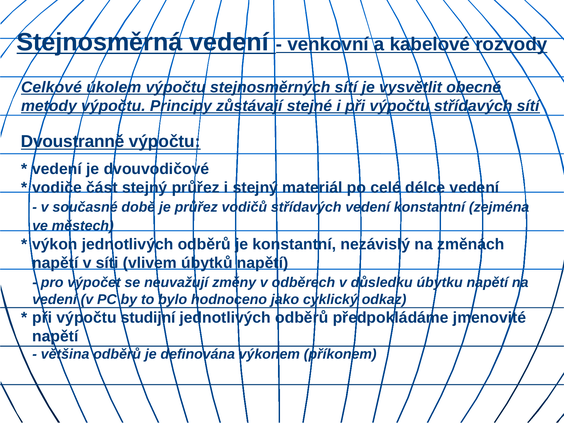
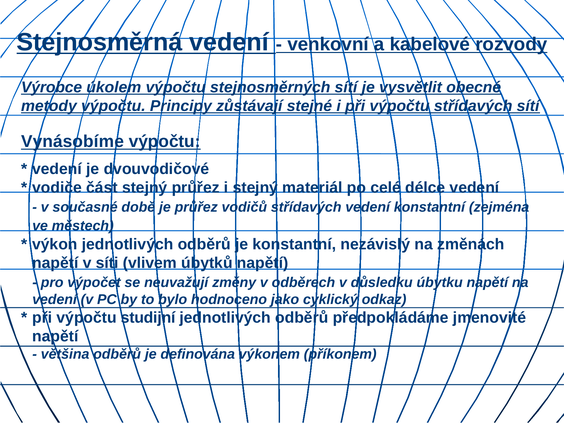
Celkové: Celkové -> Výrobce (52, 87)
Dvoustranně: Dvoustranně -> Vynásobíme (72, 142)
